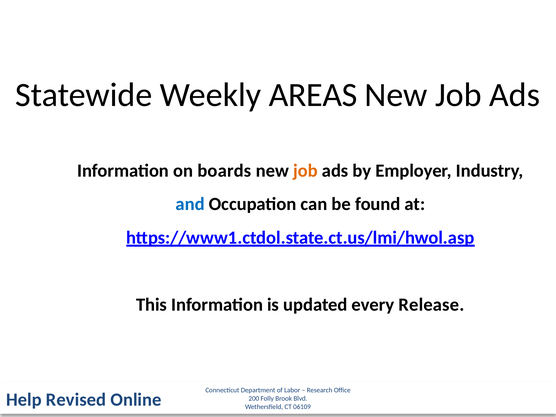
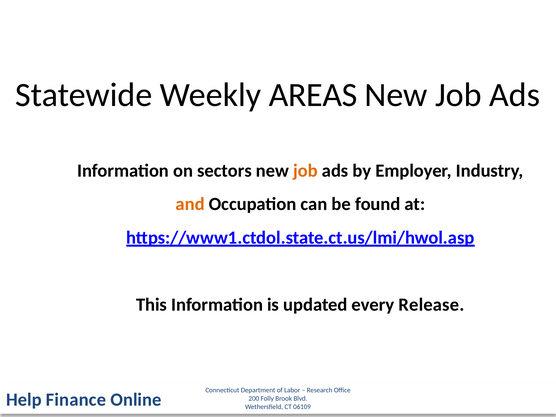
boards: boards -> sectors (224, 171)
and colour: blue -> orange (190, 204)
Revised: Revised -> Finance (76, 400)
